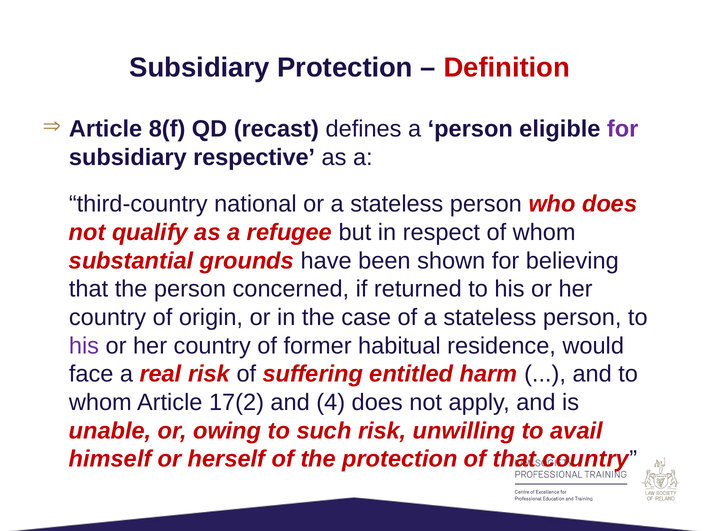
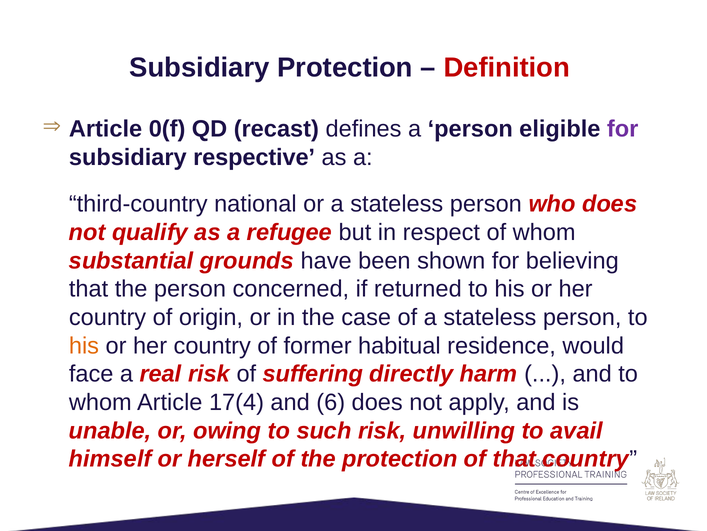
8(f: 8(f -> 0(f (167, 129)
his colour: purple -> orange (84, 345)
entitled: entitled -> directly (411, 374)
17(2: 17(2 -> 17(4 (237, 402)
4: 4 -> 6 (331, 402)
